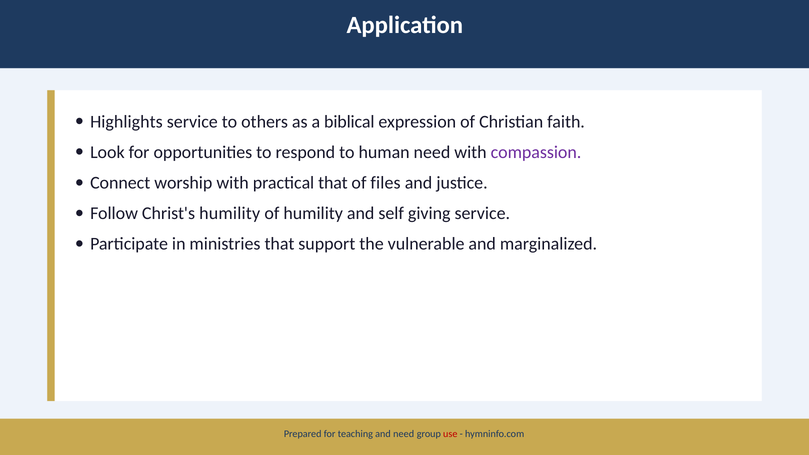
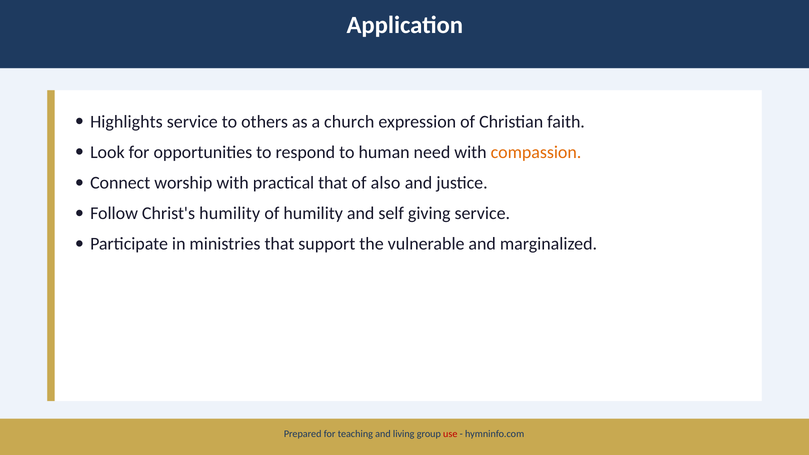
biblical: biblical -> church (349, 122)
compassion colour: purple -> orange (536, 152)
files: files -> also (386, 183)
and need: need -> living (404, 434)
